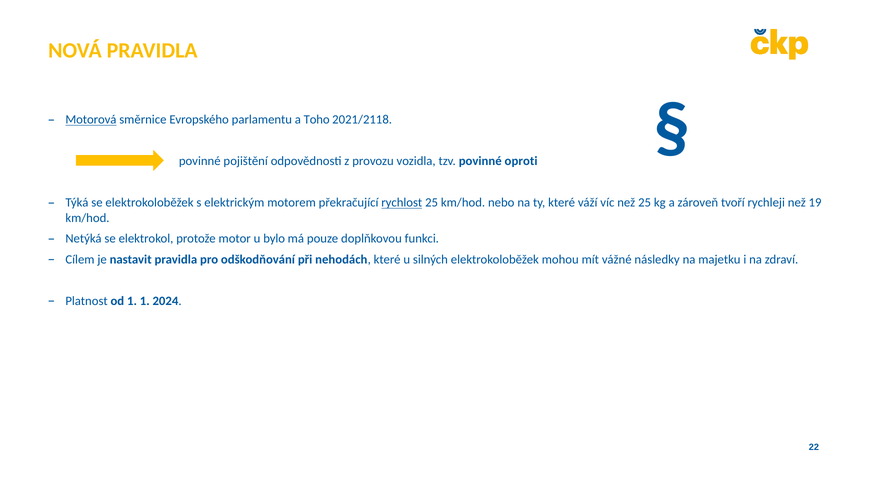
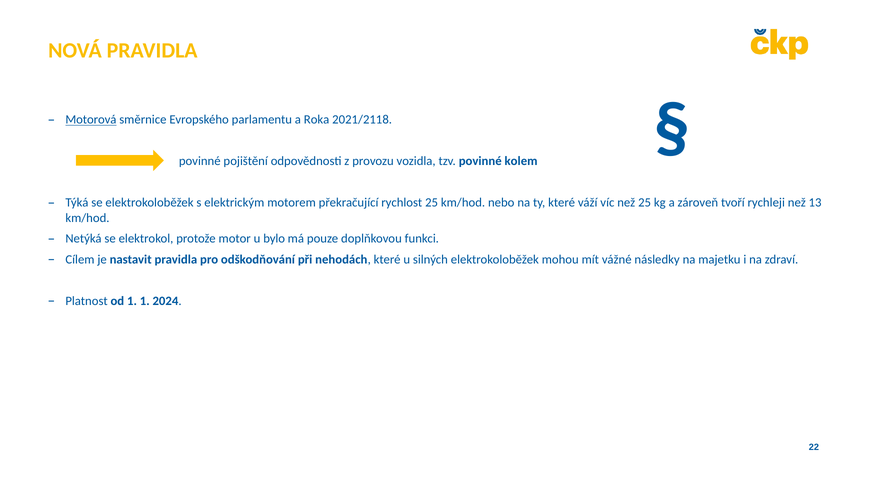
Toho: Toho -> Roka (317, 120)
oproti: oproti -> kolem (521, 161)
rychlost underline: present -> none (402, 202)
19: 19 -> 13 (815, 202)
